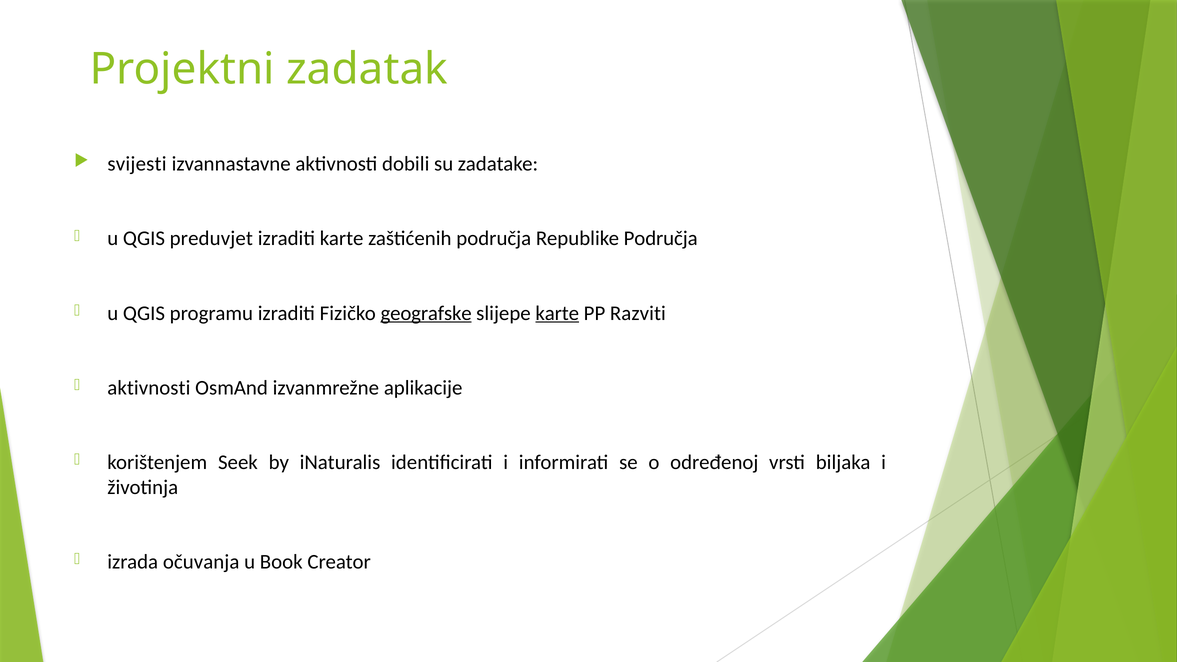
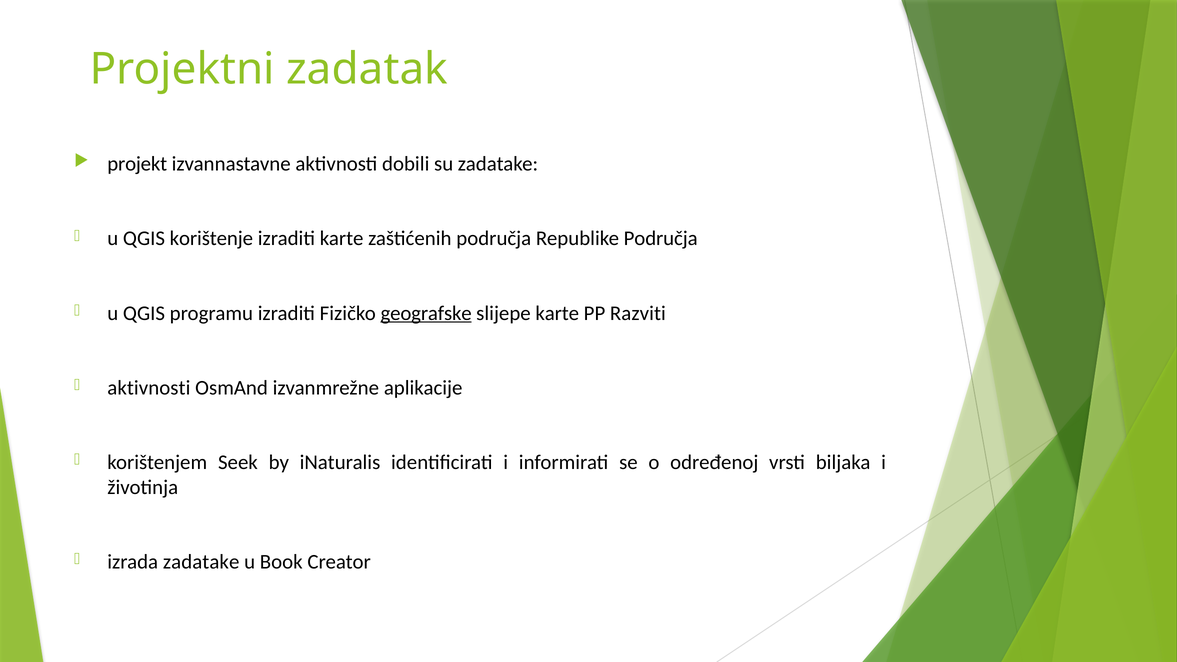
svijesti: svijesti -> projekt (137, 164)
preduvjet: preduvjet -> korištenje (211, 239)
karte underline: present -> none (557, 313)
izrada očuvanja: očuvanja -> zadatake (201, 562)
